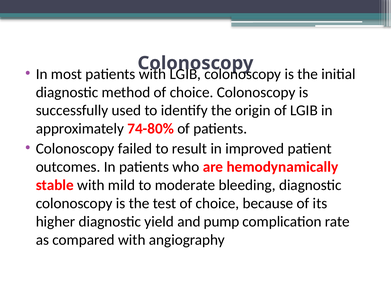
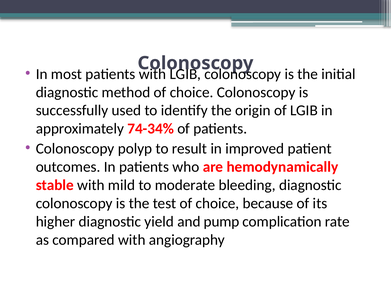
74-80%: 74-80% -> 74-34% (151, 129)
failed: failed -> polyp (135, 149)
